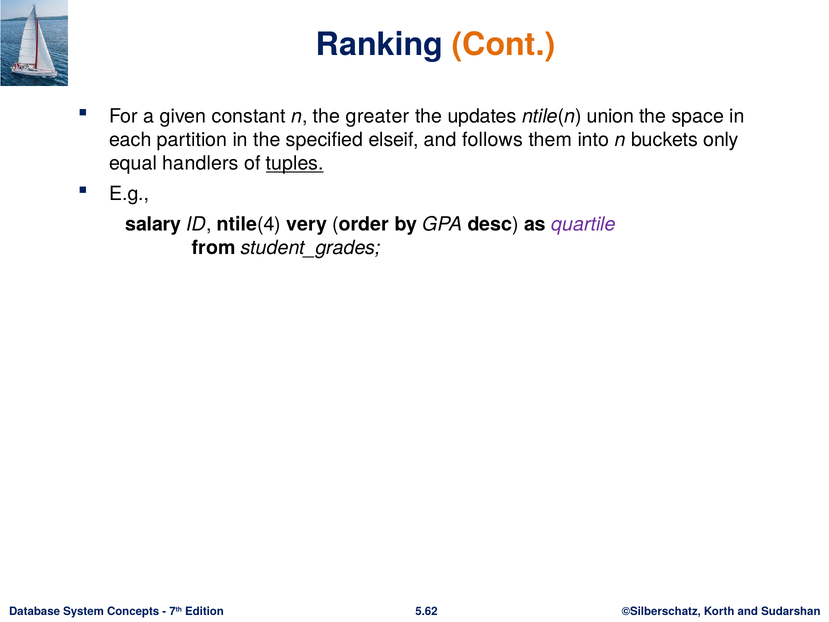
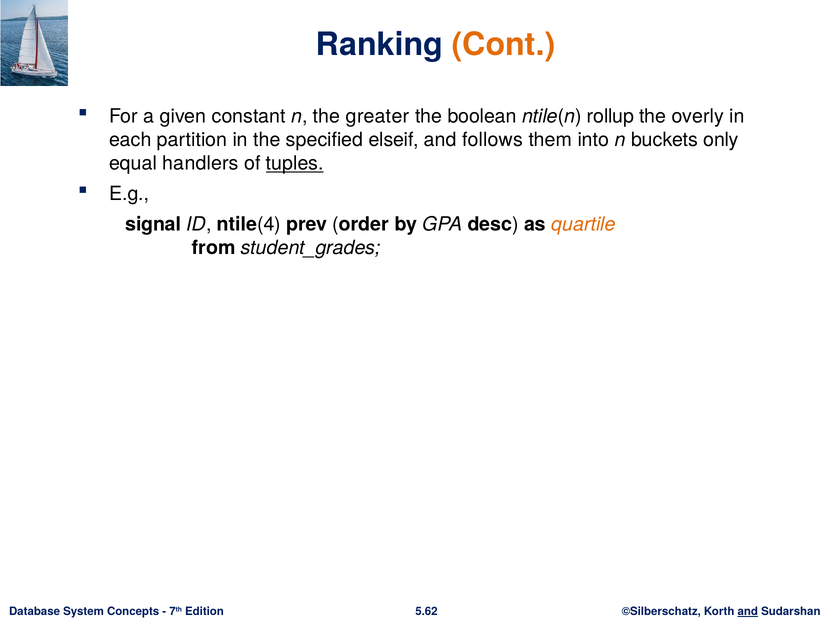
updates: updates -> boolean (482, 116)
union: union -> rollup (610, 116)
space: space -> overly (698, 116)
salary: salary -> signal (153, 224)
very: very -> prev (307, 224)
quartile colour: purple -> orange (584, 224)
and underline: none -> present (748, 611)
